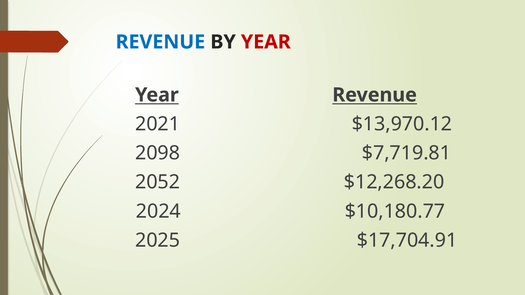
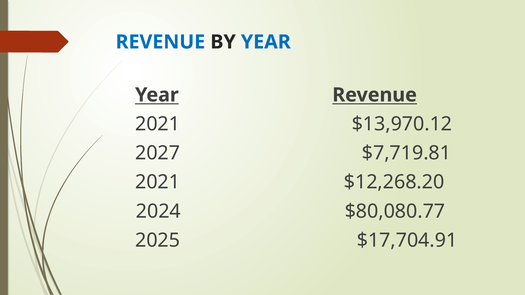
YEAR colour: red -> blue (266, 42)
2098: 2098 -> 2027 (158, 153)
2052: 2052 -> 2021 (158, 182)
$10,180.77: $10,180.77 -> $80,080.77 (395, 211)
